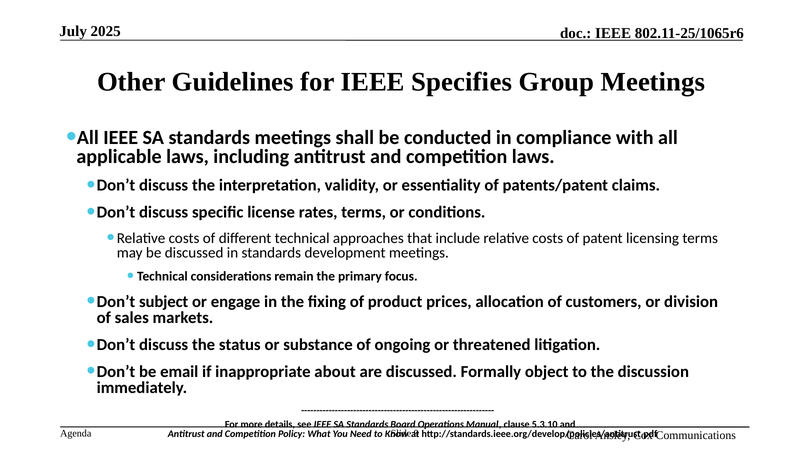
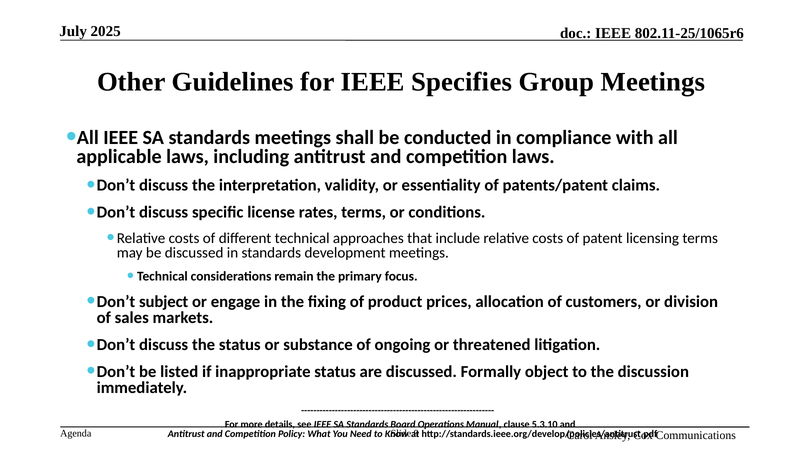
email: email -> listed (179, 371)
inappropriate about: about -> status (335, 371)
